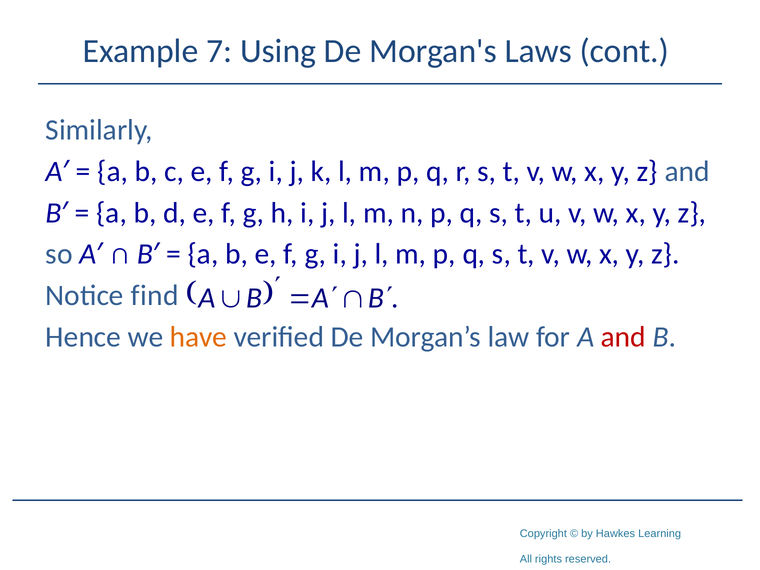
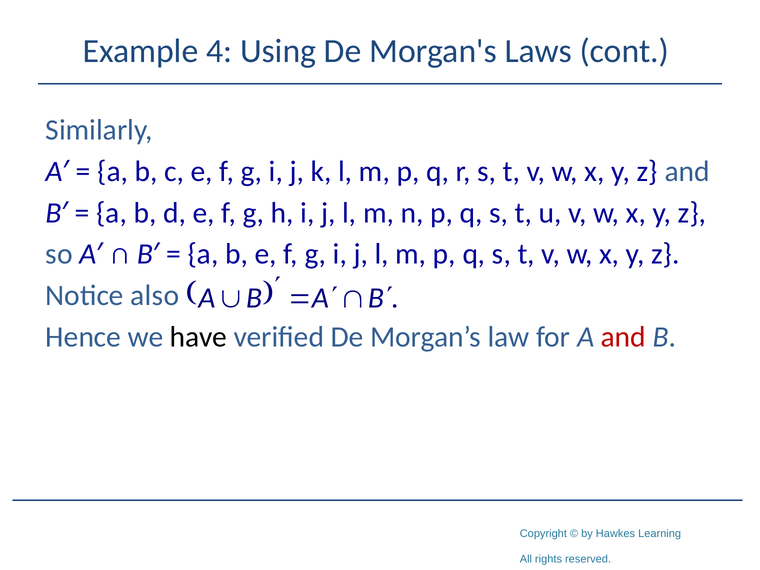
7: 7 -> 4 (219, 51)
find: find -> also (155, 296)
have colour: orange -> black (198, 337)
